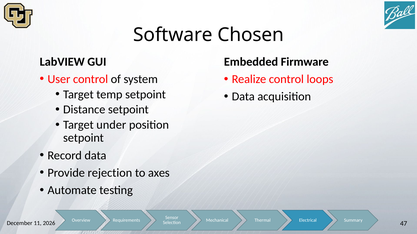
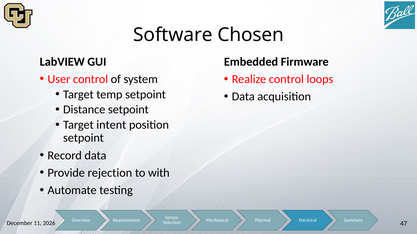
under: under -> intent (111, 125)
axes: axes -> with (159, 173)
